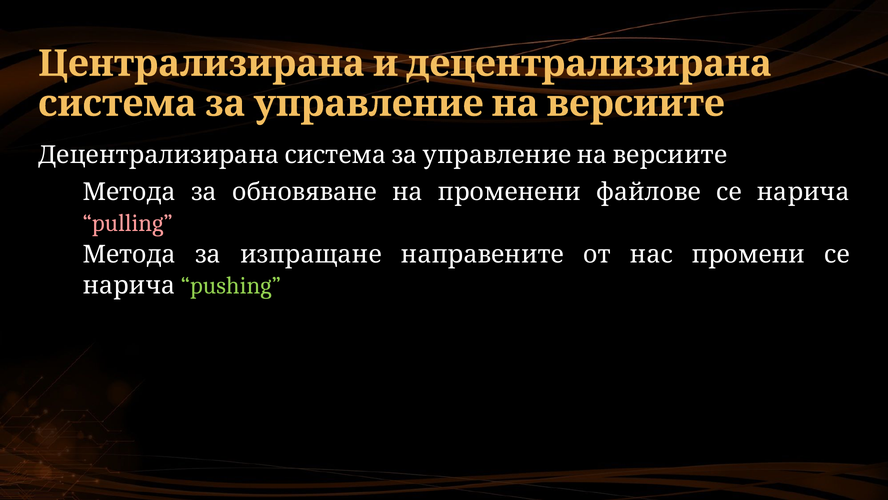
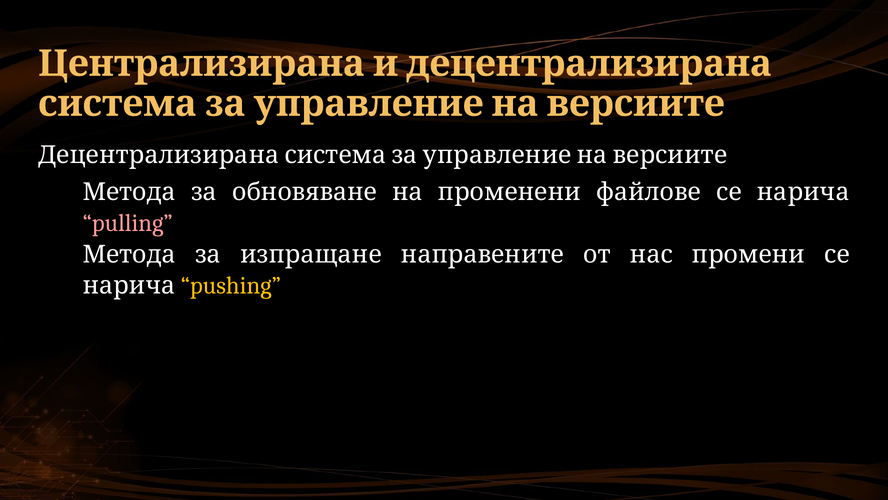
pushing colour: light green -> yellow (231, 285)
